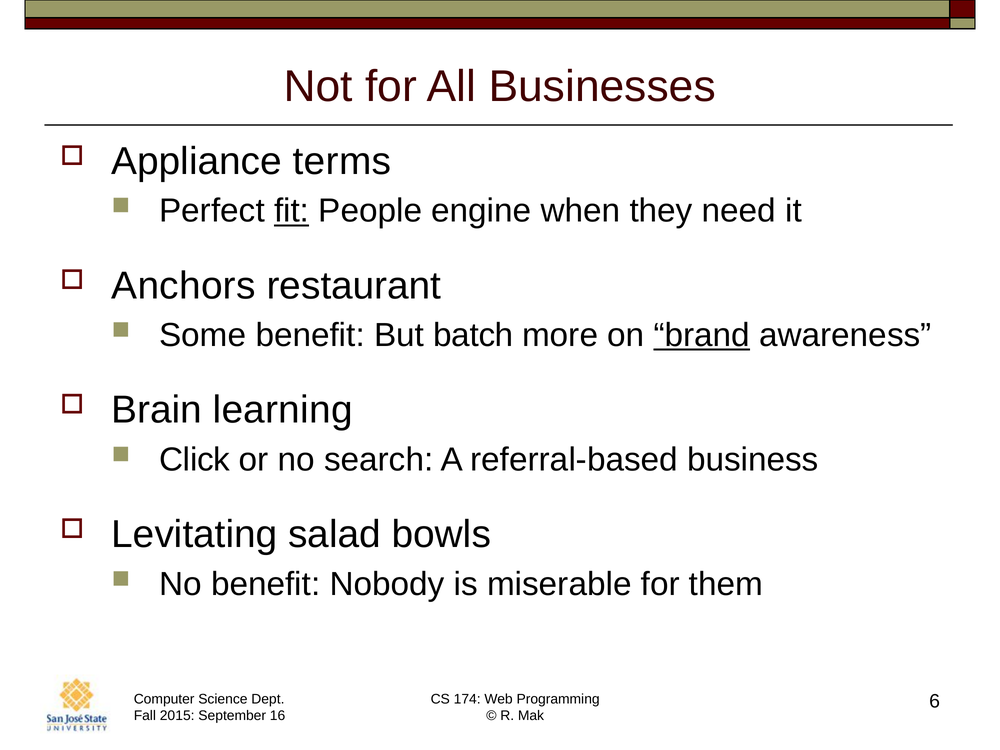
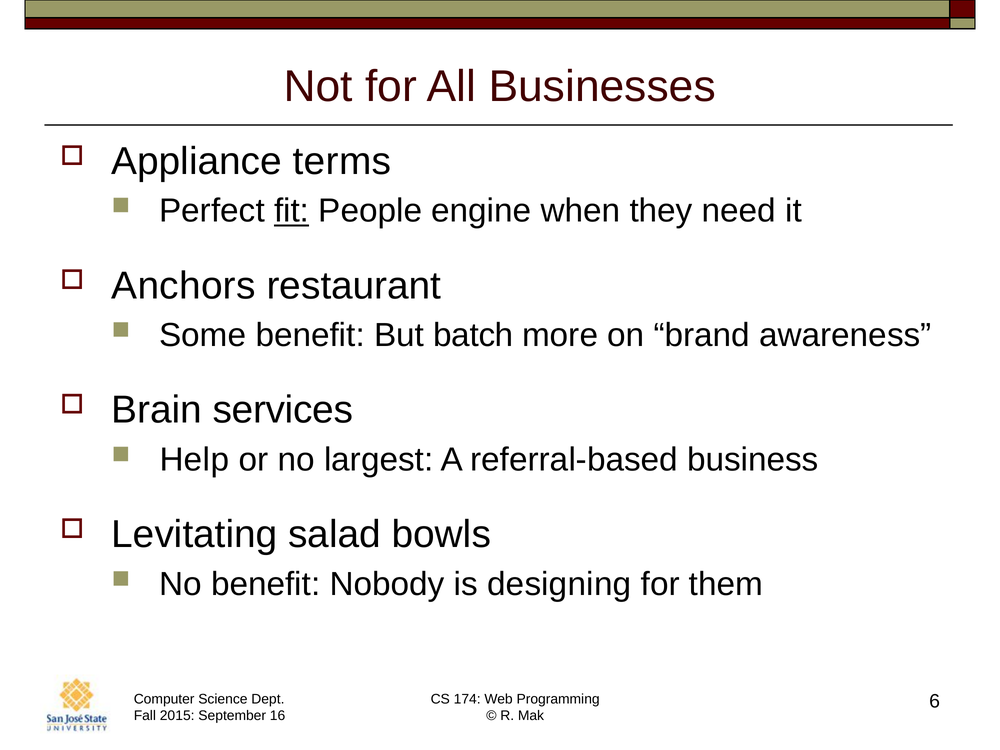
brand underline: present -> none (702, 335)
learning: learning -> services (283, 410)
Click: Click -> Help (194, 460)
search: search -> largest (379, 460)
miserable: miserable -> designing (559, 584)
